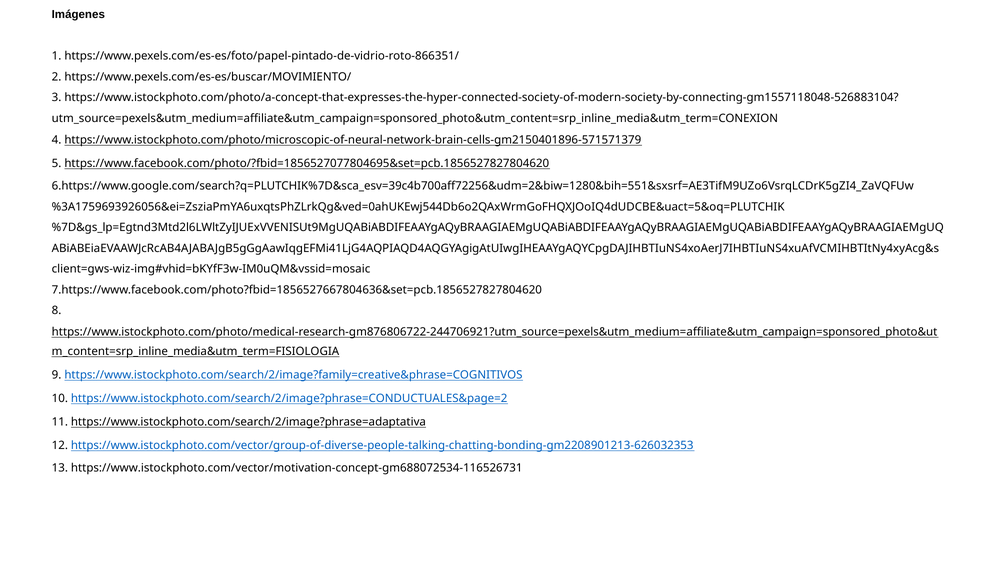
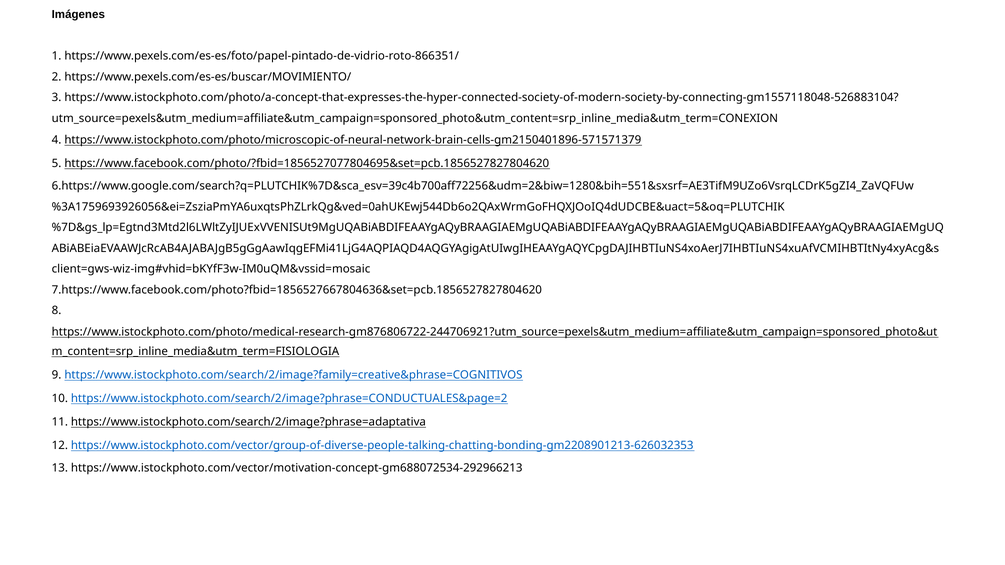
https://www.istockphoto.com/vector/motivation-concept-gm688072534-116526731: https://www.istockphoto.com/vector/motivation-concept-gm688072534-116526731 -> https://www.istockphoto.com/vector/motivation-concept-gm688072534-292966213 (297, 468)
